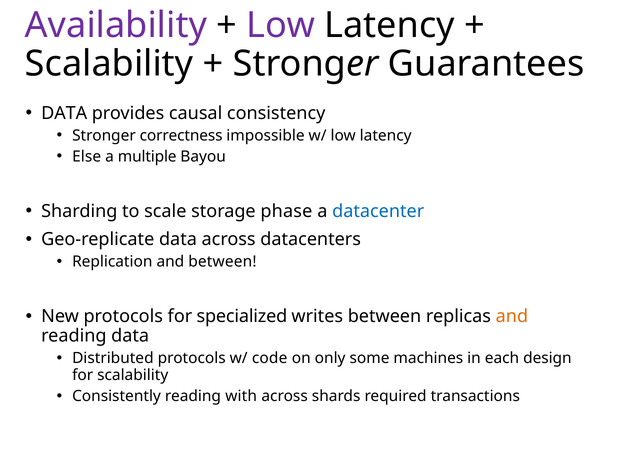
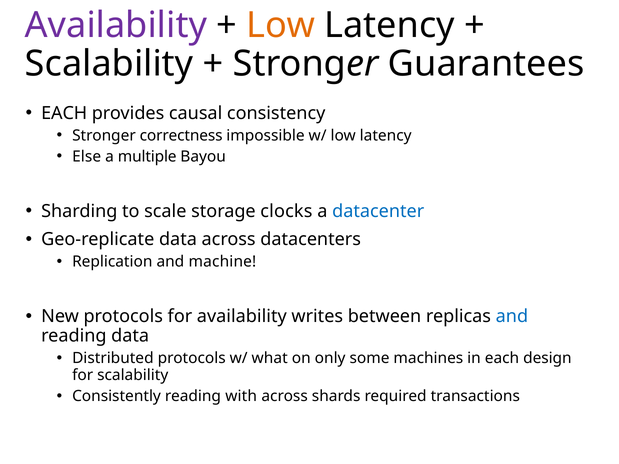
Low colour: purple -> orange (281, 25)
DATA: DATA -> EACH (64, 113)
phase: phase -> clocks (286, 211)
and between: between -> machine (222, 262)
for specialized: specialized -> availability (242, 317)
and colour: orange -> blue (512, 317)
code: code -> what (270, 359)
